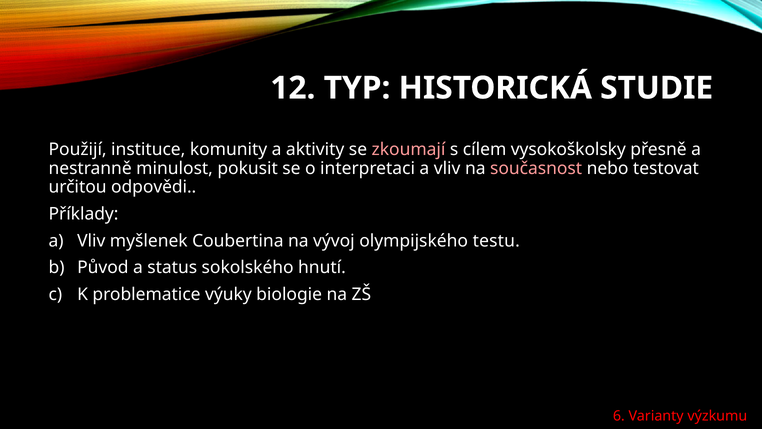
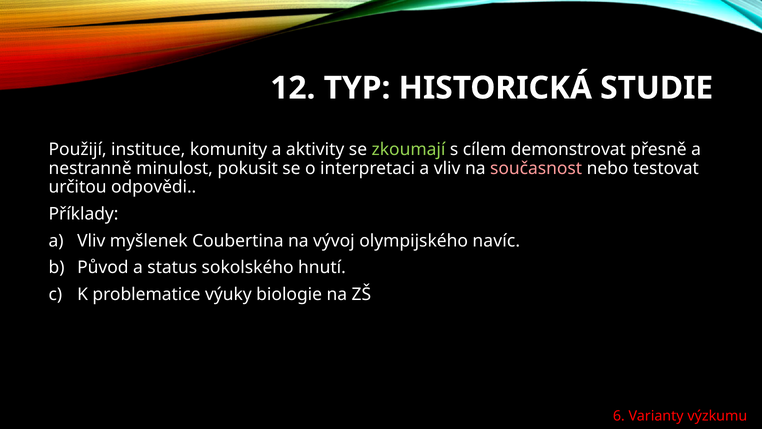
zkoumají colour: pink -> light green (409, 149)
vysokoškolsky: vysokoškolsky -> demonstrovat (568, 149)
testu: testu -> navíc (496, 241)
